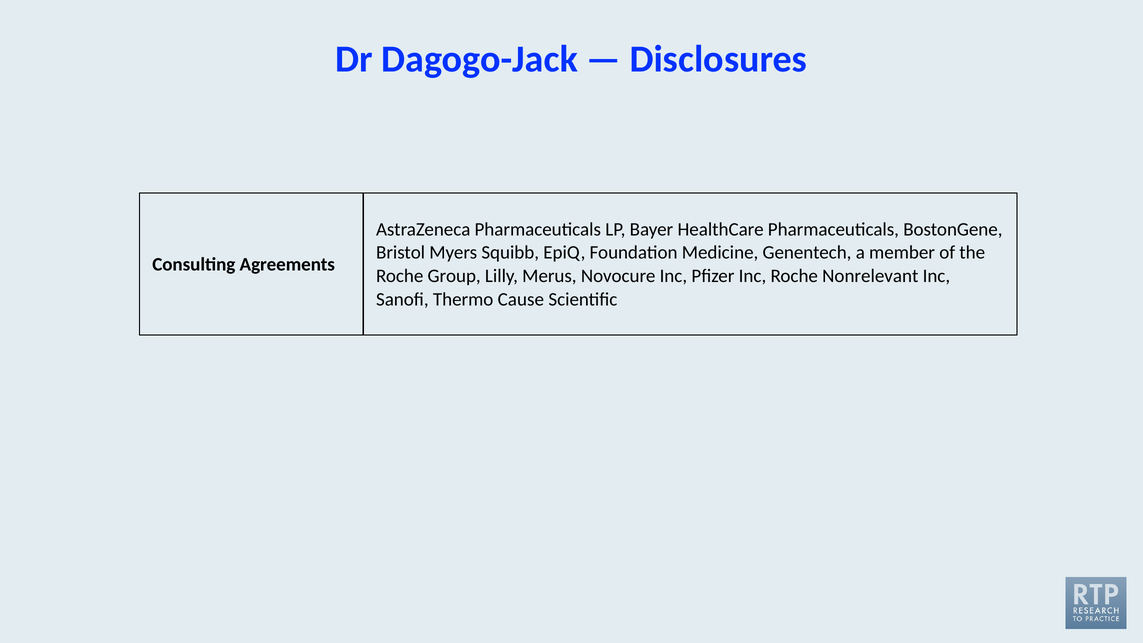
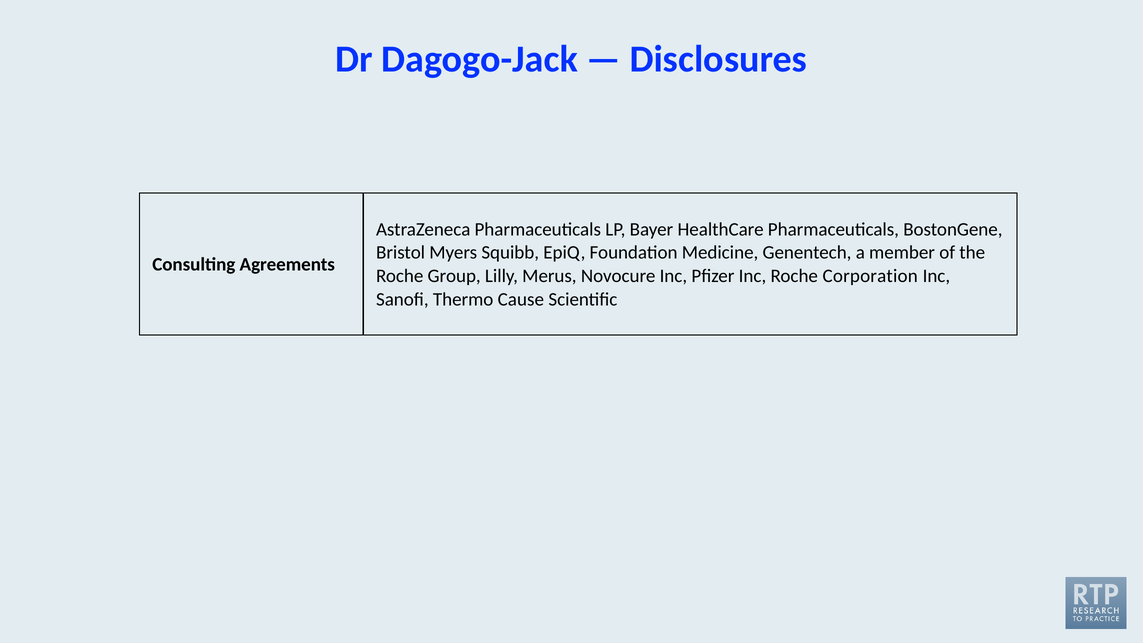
Nonrelevant: Nonrelevant -> Corporation (870, 276)
